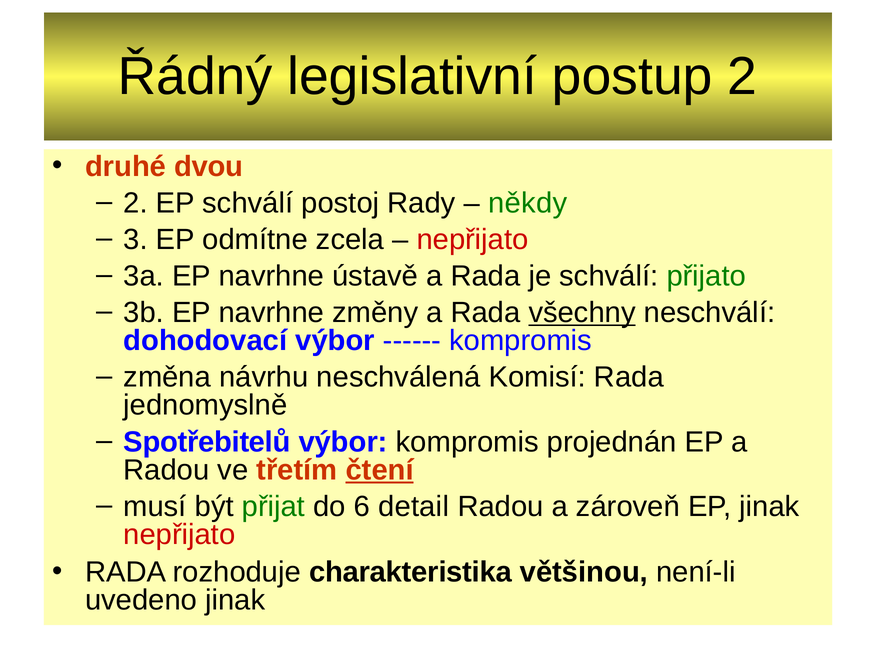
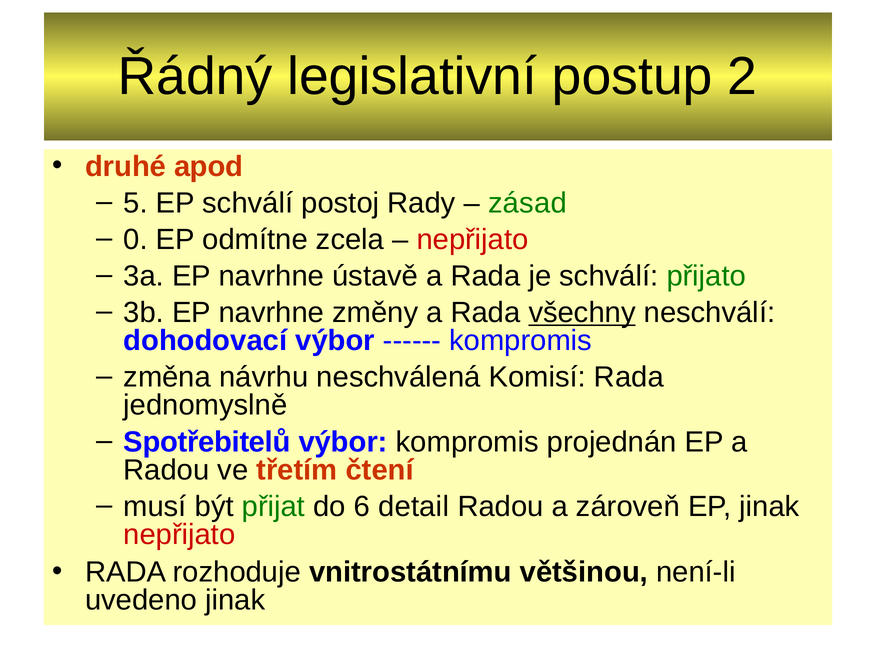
dvou: dvou -> apod (208, 166)
2: 2 -> 5 (136, 203)
někdy: někdy -> zásad (528, 203)
3: 3 -> 0 (136, 240)
čtení underline: present -> none (380, 470)
charakteristika: charakteristika -> vnitrostátnímu (410, 572)
